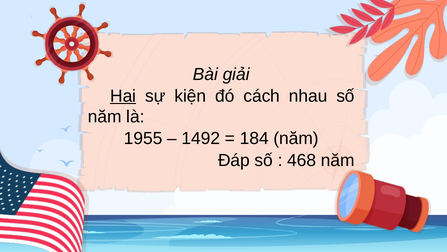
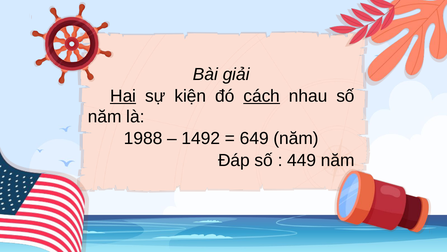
cách underline: none -> present (262, 96)
1955: 1955 -> 1988 (143, 138)
184: 184 -> 649 (254, 138)
468: 468 -> 449 (302, 160)
